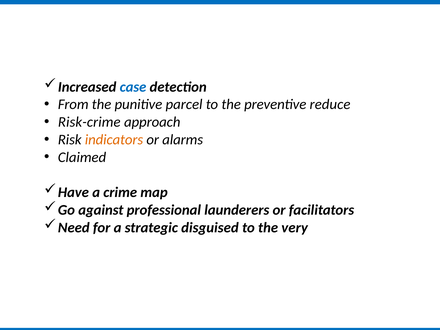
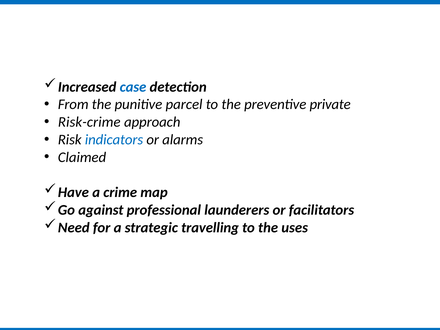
reduce: reduce -> private (330, 104)
indicators colour: orange -> blue (114, 140)
disguised: disguised -> travelling (210, 228)
very: very -> uses (295, 228)
